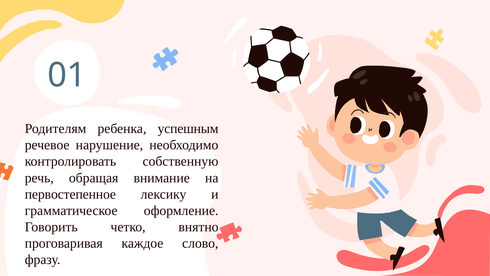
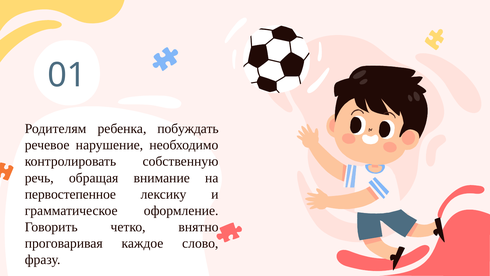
успешным: успешным -> побуждать (188, 129)
